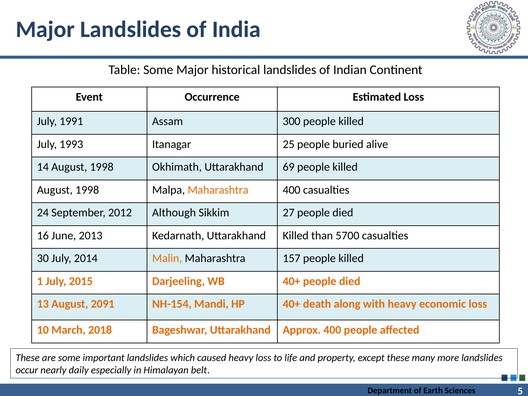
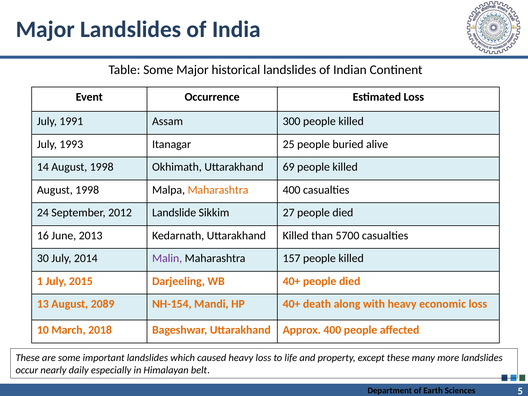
Although: Although -> Landslide (174, 213)
Malin colour: orange -> purple (167, 258)
2091: 2091 -> 2089 (103, 304)
